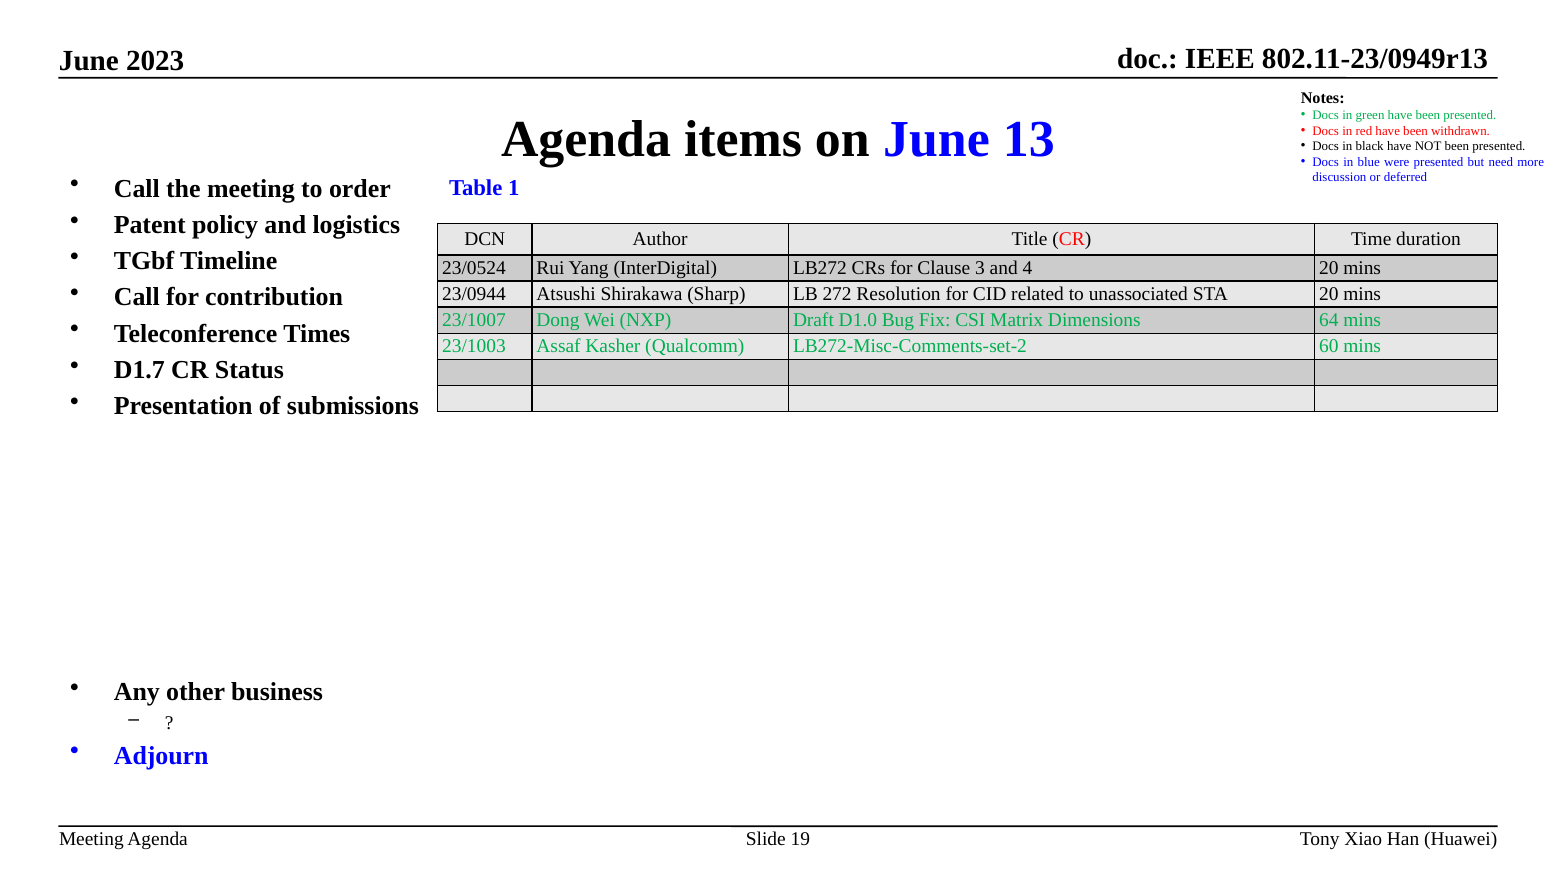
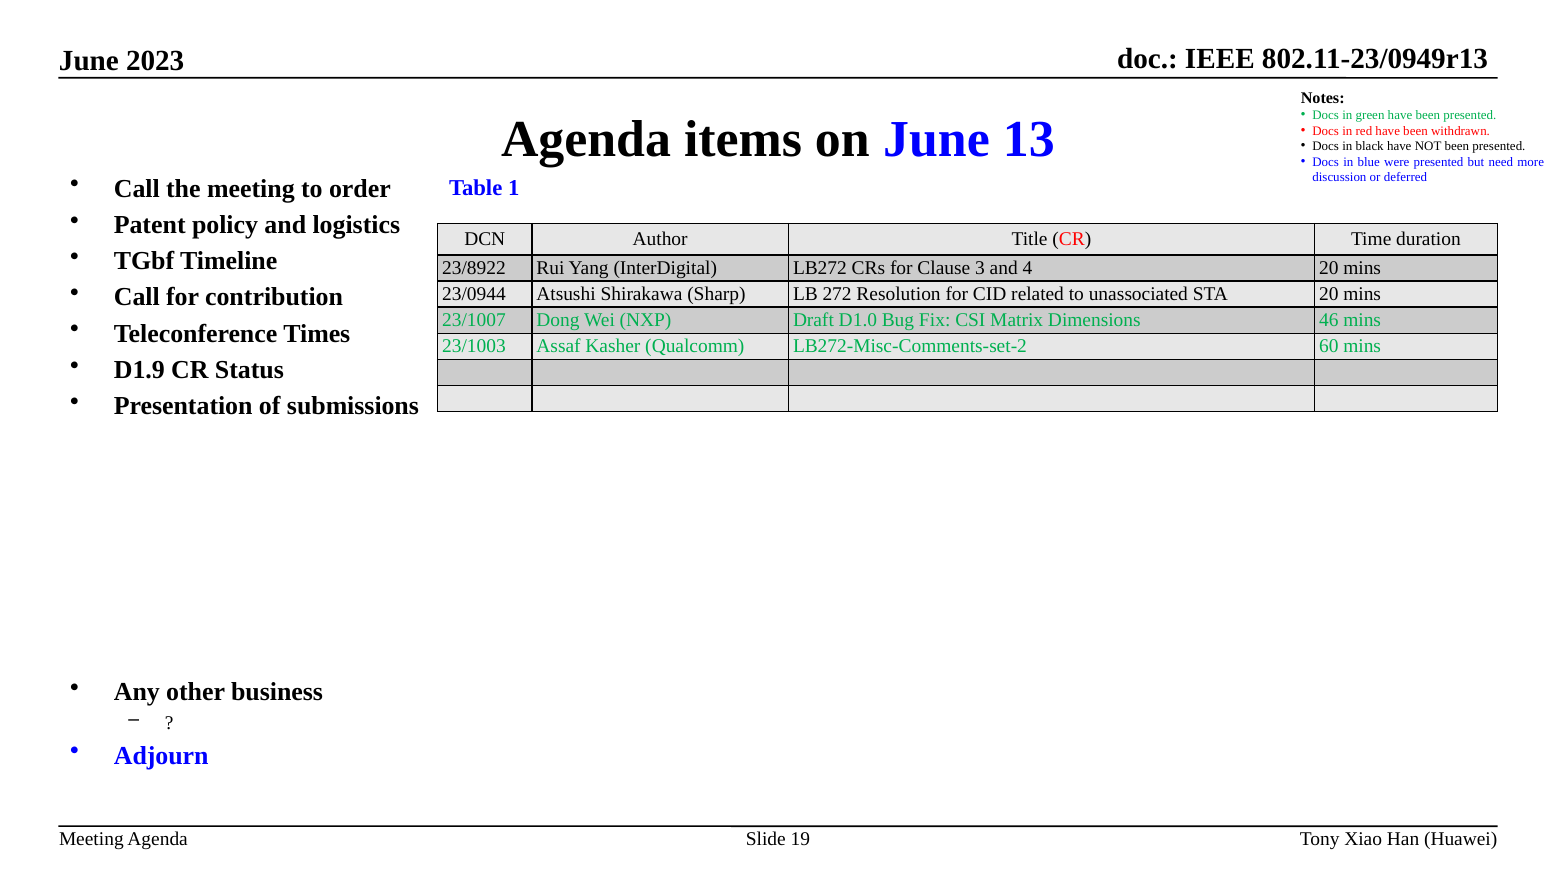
23/0524: 23/0524 -> 23/8922 (474, 268)
64: 64 -> 46 (1329, 320)
D1.7: D1.7 -> D1.9 (139, 370)
